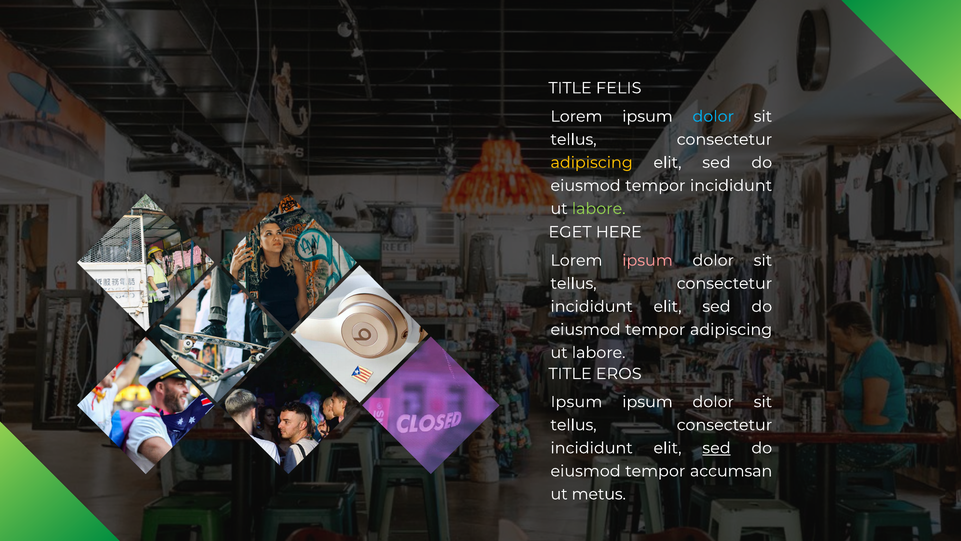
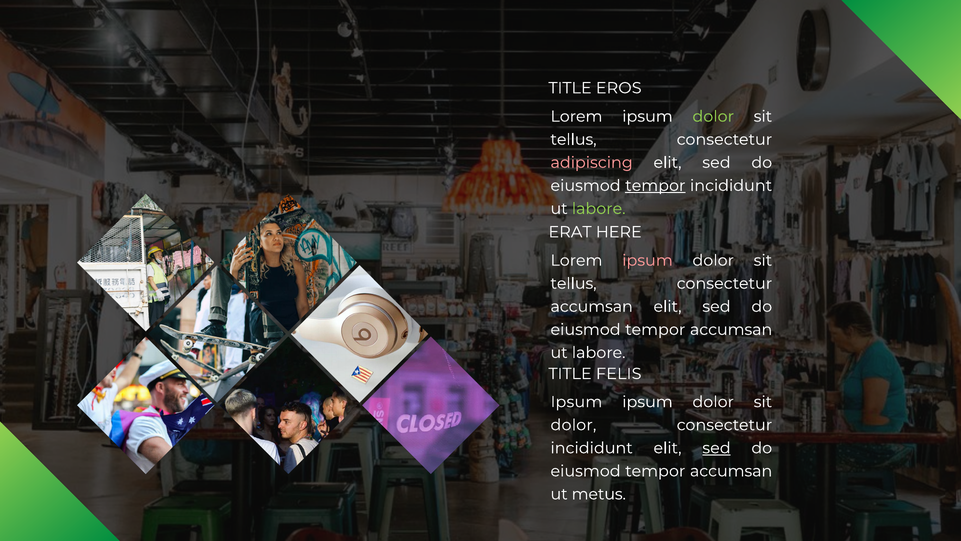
FELIS: FELIS -> EROS (619, 88)
dolor colour: light blue -> light green (713, 116)
adipiscing colour: yellow -> pink (592, 162)
tempor underline: none -> present (655, 185)
EGET: EGET -> ERAT (570, 232)
incididunt: incididunt -> accumsan (592, 306)
adipiscing: adipiscing -> accumsan (731, 329)
EROS: EROS -> FELIS (619, 373)
tellus: tellus -> dolor (573, 425)
